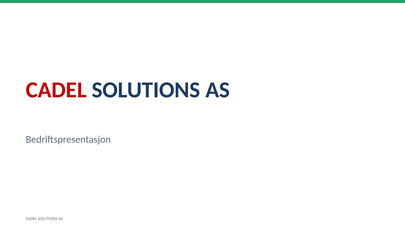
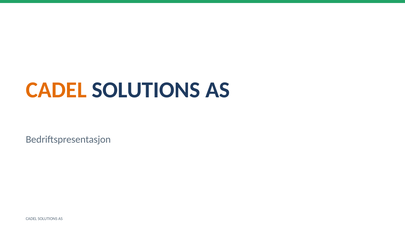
CADEL colour: red -> orange (56, 90)
